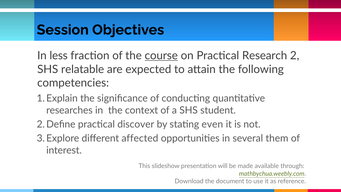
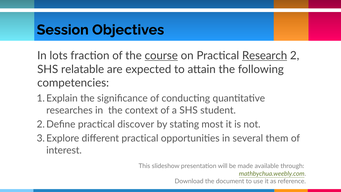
less: less -> lots (59, 56)
Research underline: none -> present (265, 56)
even: even -> most (212, 124)
different affected: affected -> practical (140, 138)
